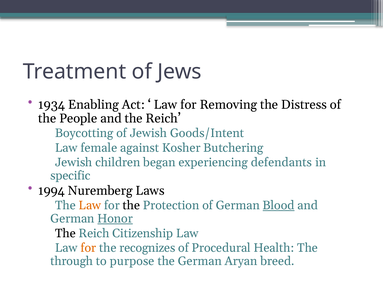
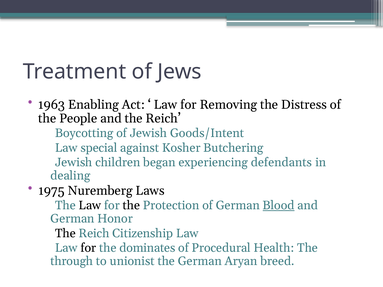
1934: 1934 -> 1963 (52, 105)
female: female -> special (99, 148)
specific: specific -> dealing (70, 176)
1994: 1994 -> 1975 (51, 191)
Law colour: orange -> black (90, 206)
Honor underline: present -> none (115, 219)
for colour: orange -> black (88, 248)
recognizes: recognizes -> dominates (147, 248)
purpose: purpose -> unionist (132, 261)
